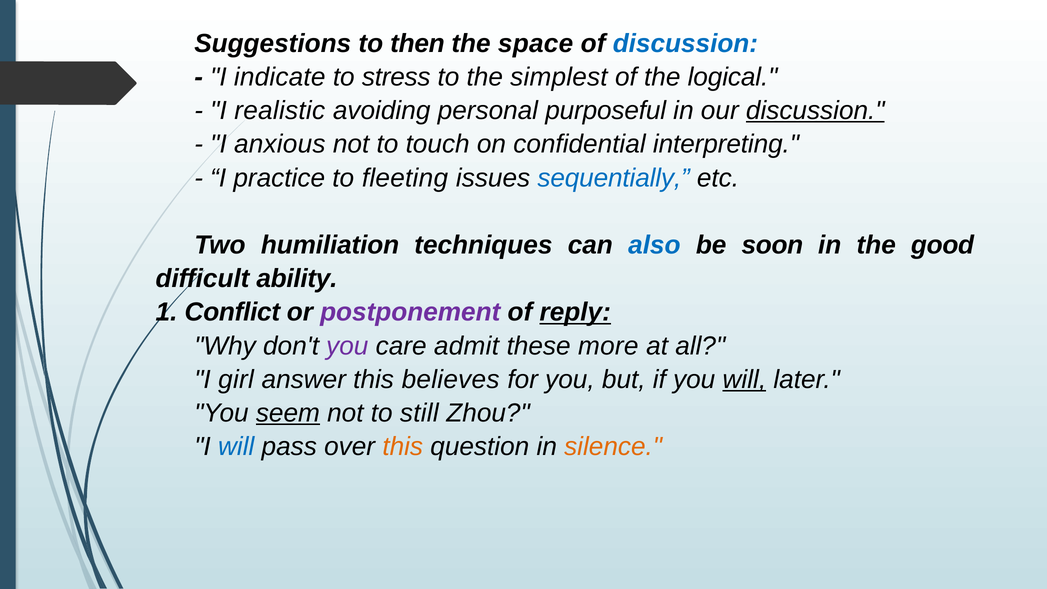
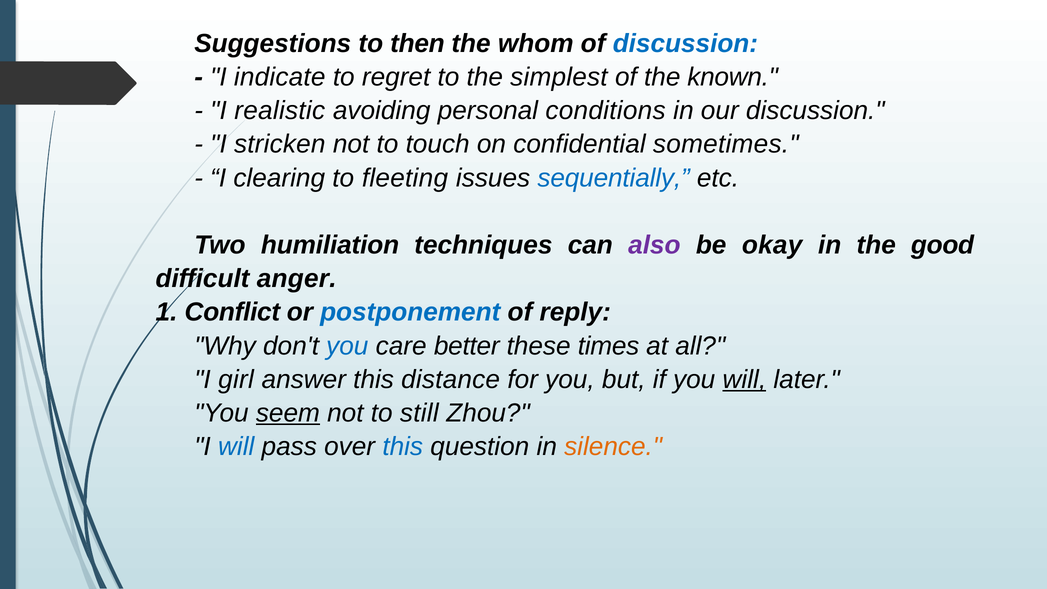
space: space -> whom (536, 43)
stress: stress -> regret (396, 77)
logical: logical -> known (733, 77)
purposeful: purposeful -> conditions (606, 111)
discussion underline: present -> none (815, 111)
anxious: anxious -> stricken (280, 144)
interpreting: interpreting -> sometimes (726, 144)
practice: practice -> clearing (279, 178)
also colour: blue -> purple (654, 245)
soon: soon -> okay (772, 245)
ability: ability -> anger (297, 279)
postponement colour: purple -> blue (410, 312)
reply underline: present -> none (575, 312)
you colour: purple -> blue (347, 346)
admit: admit -> better (467, 346)
more: more -> times (609, 346)
believes: believes -> distance (451, 379)
this colour: orange -> blue (403, 447)
